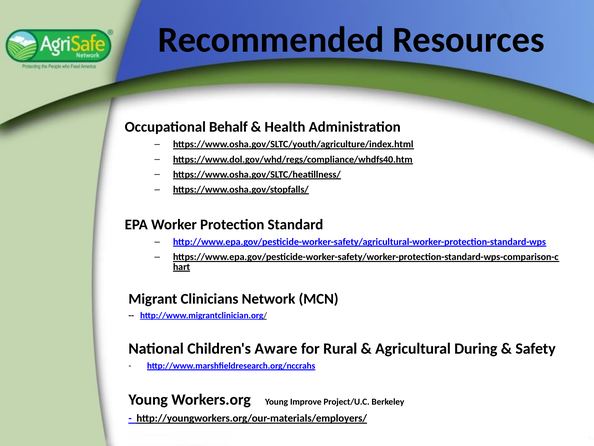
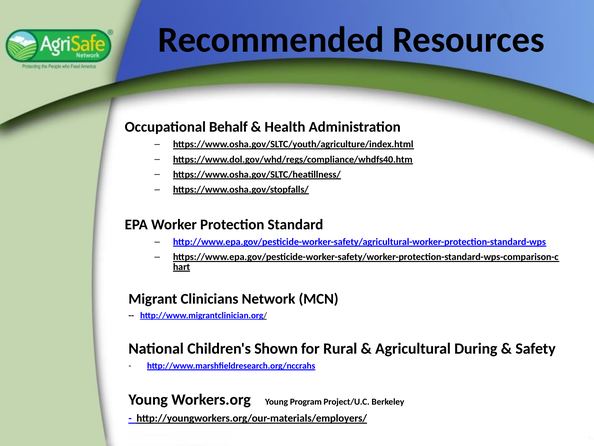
Aware: Aware -> Shown (276, 348)
Improve: Improve -> Program (306, 402)
